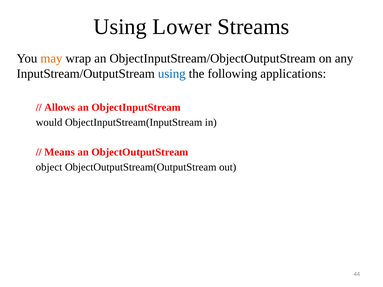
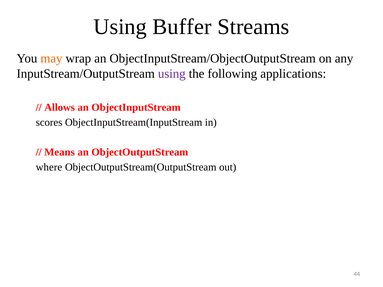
Lower: Lower -> Buffer (182, 27)
using colour: blue -> purple (172, 74)
would: would -> scores (49, 122)
object: object -> where (49, 167)
